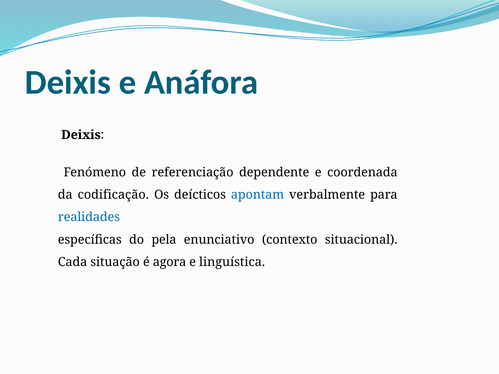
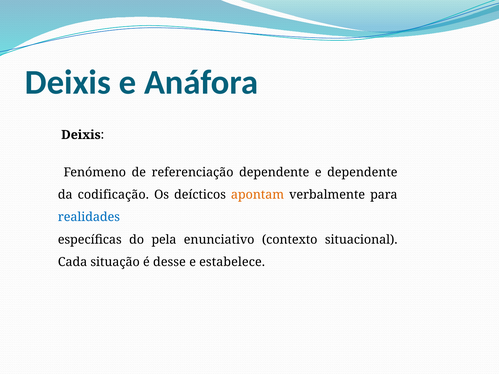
e coordenada: coordenada -> dependente (362, 172)
apontam colour: blue -> orange (258, 195)
agora: agora -> desse (169, 262)
linguística: linguística -> estabelece (232, 262)
